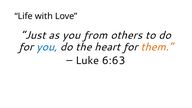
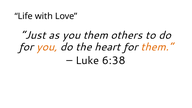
you from: from -> them (96, 35)
you colour: blue -> orange (47, 47)
6:63: 6:63 -> 6:38 (114, 61)
